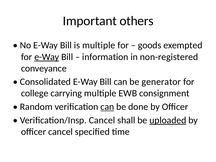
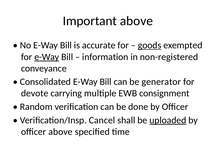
Important others: others -> above (136, 21)
is multiple: multiple -> accurate (99, 45)
goods underline: none -> present (150, 45)
college: college -> devote (35, 93)
can underline: present -> none (107, 107)
officer cancel: cancel -> above (60, 132)
